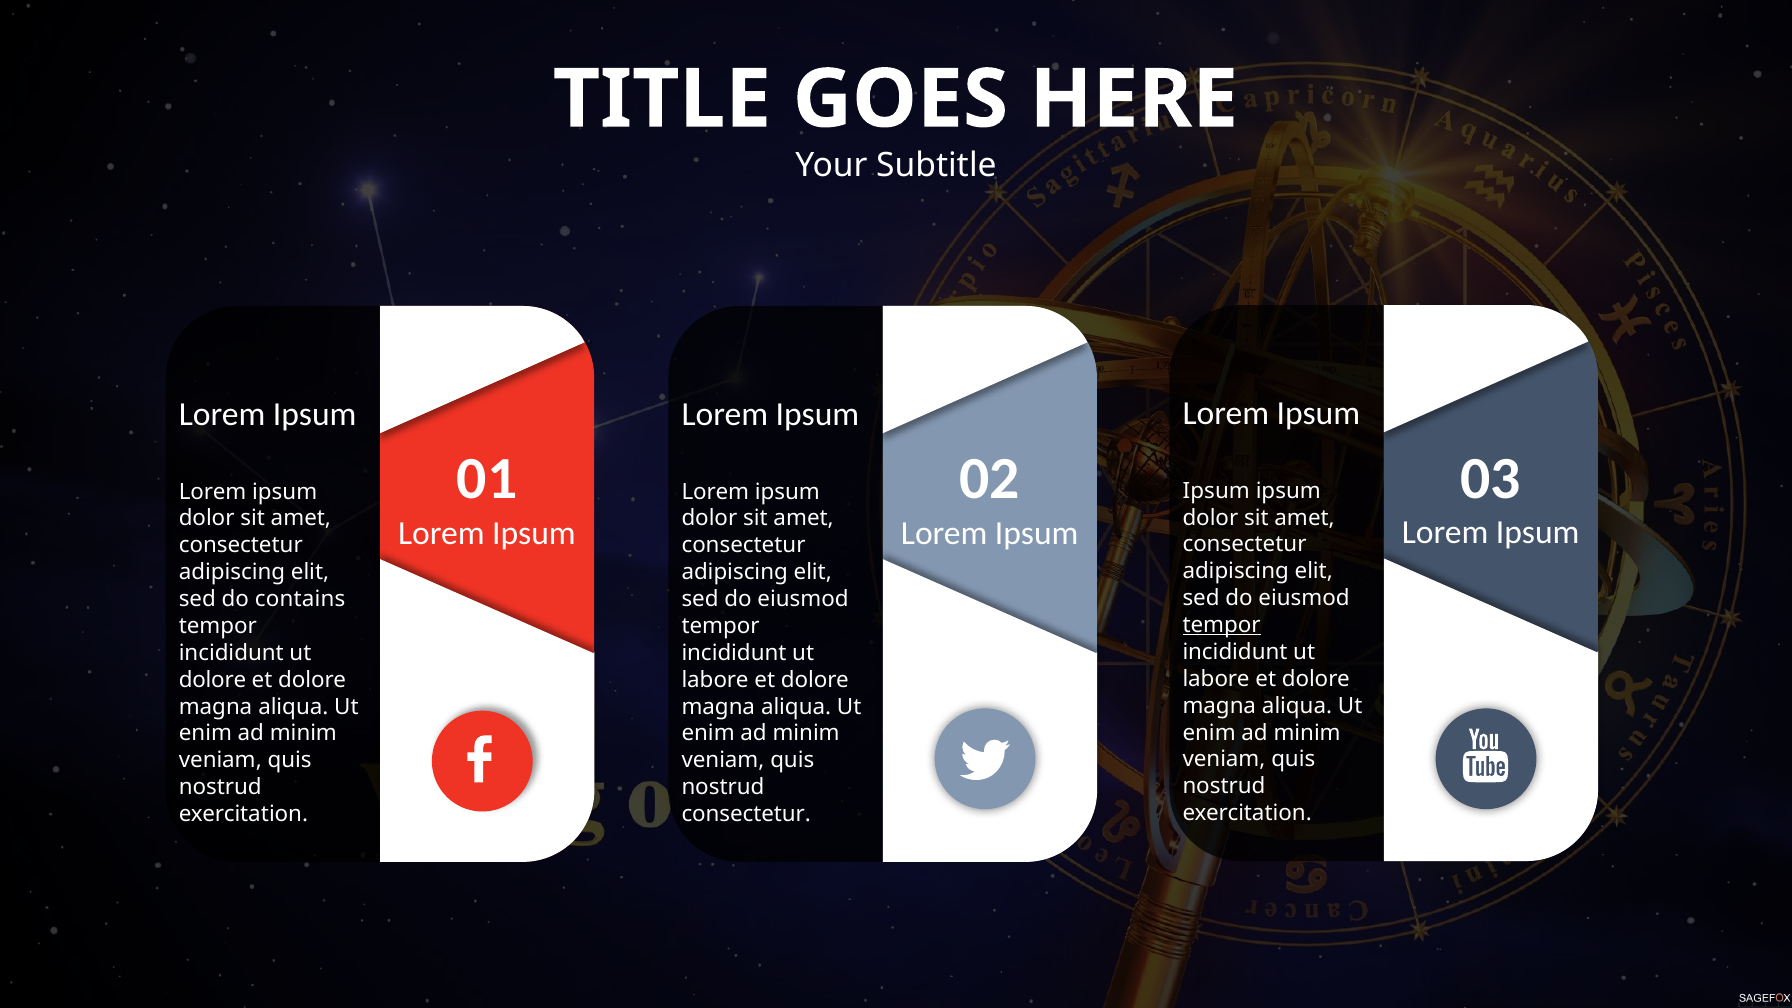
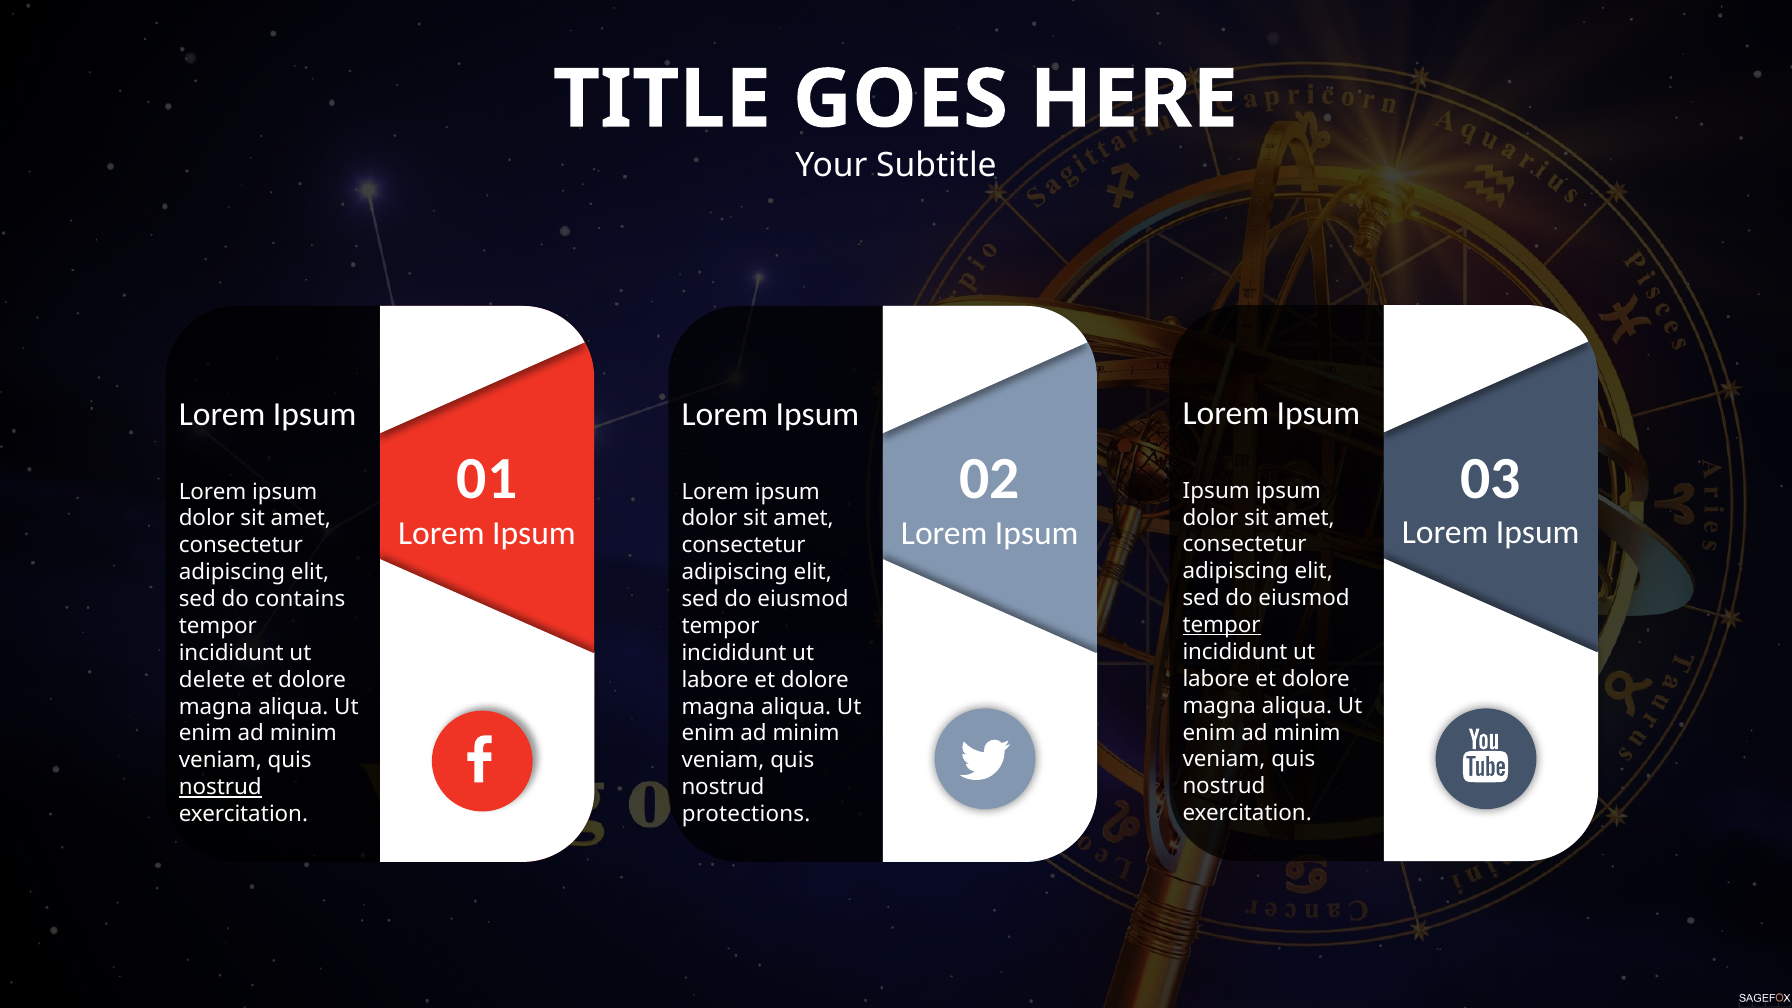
dolore: dolore -> delete (212, 680)
nostrud underline: none -> present (220, 787)
consectetur: consectetur -> protections (746, 814)
